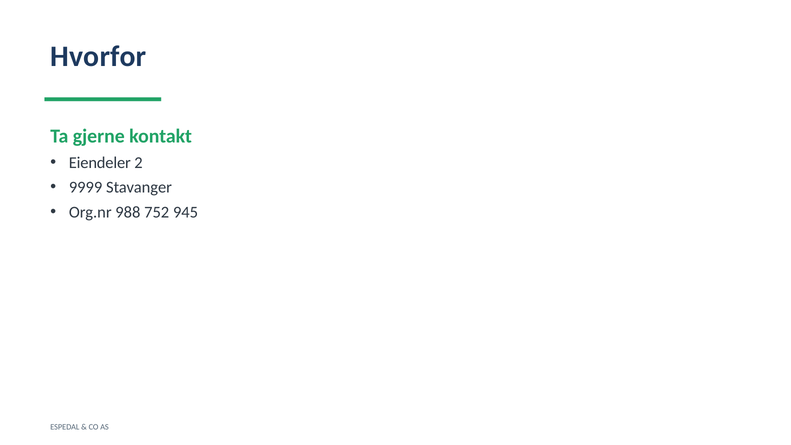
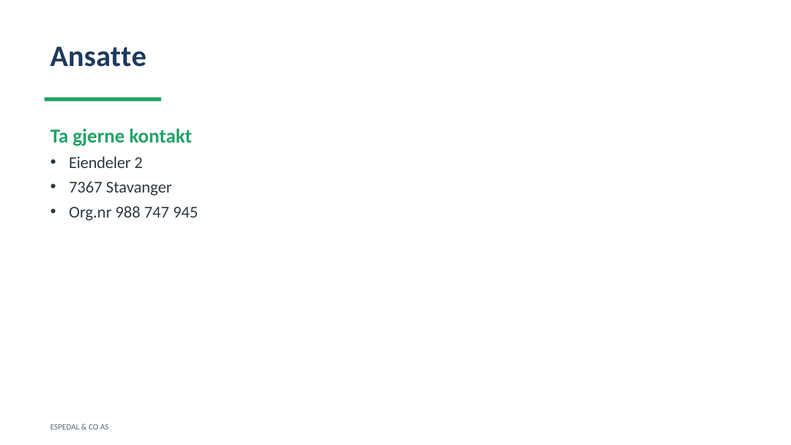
Hvorfor: Hvorfor -> Ansatte (98, 56)
9999: 9999 -> 7367 (86, 187)
752: 752 -> 747 (157, 212)
